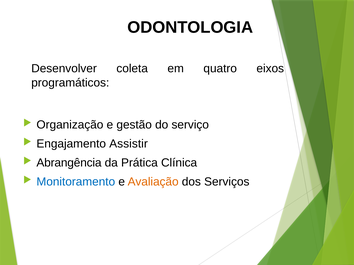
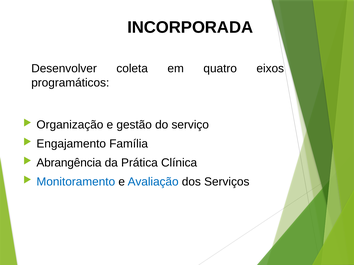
ODONTOLOGIA: ODONTOLOGIA -> INCORPORADA (190, 27)
Assistir: Assistir -> Família (129, 144)
Avaliação colour: orange -> blue (153, 182)
